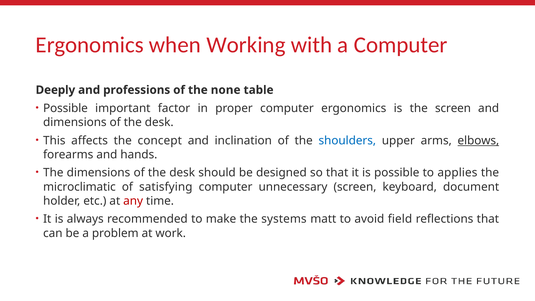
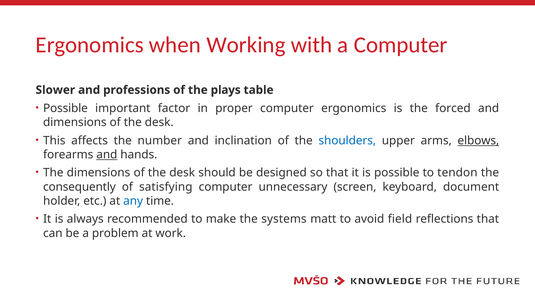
Deeply: Deeply -> Slower (55, 90)
none: none -> plays (226, 90)
the screen: screen -> forced (453, 108)
concept: concept -> number (160, 140)
and underline: none -> present (107, 155)
applies: applies -> tendon (457, 173)
microclimatic: microclimatic -> consequently (79, 187)
any colour: red -> blue (133, 201)
